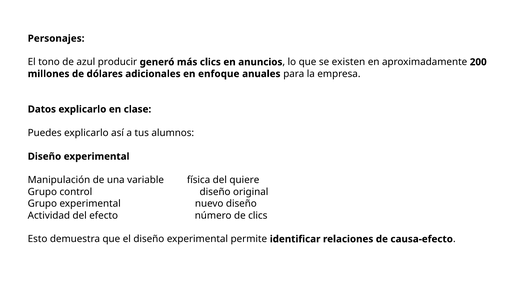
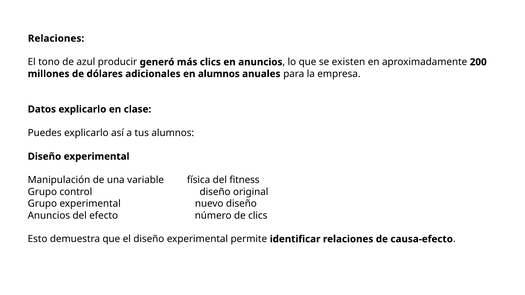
Personajes: Personajes -> Relaciones (56, 38)
en enfoque: enfoque -> alumnos (219, 74)
quiere: quiere -> fitness (244, 180)
Actividad: Actividad -> Anuncios (49, 216)
